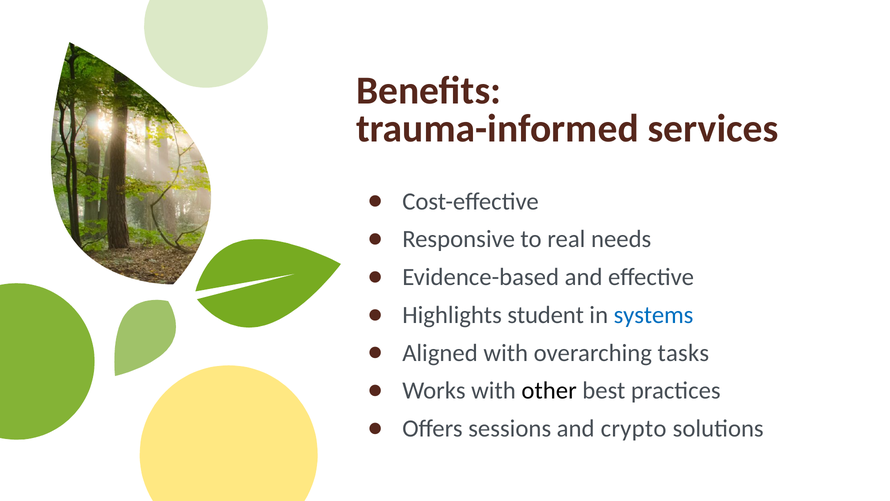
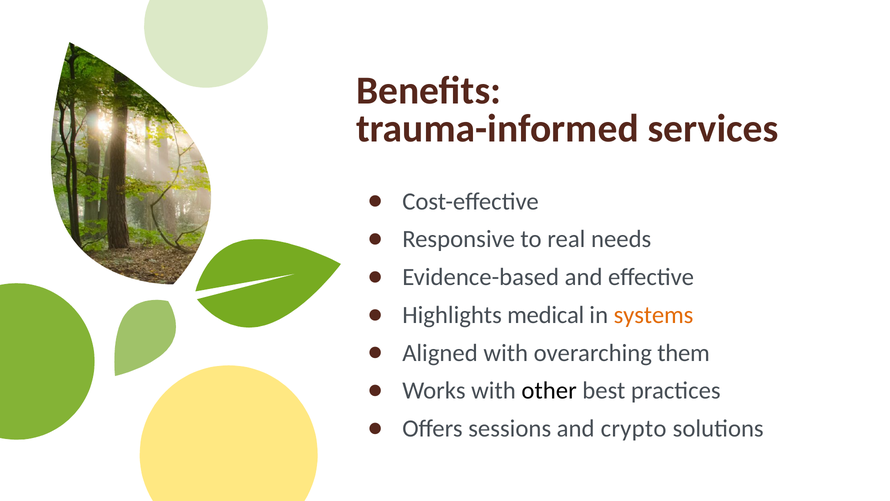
student: student -> medical (546, 315)
systems colour: blue -> orange (654, 315)
tasks: tasks -> them (684, 353)
